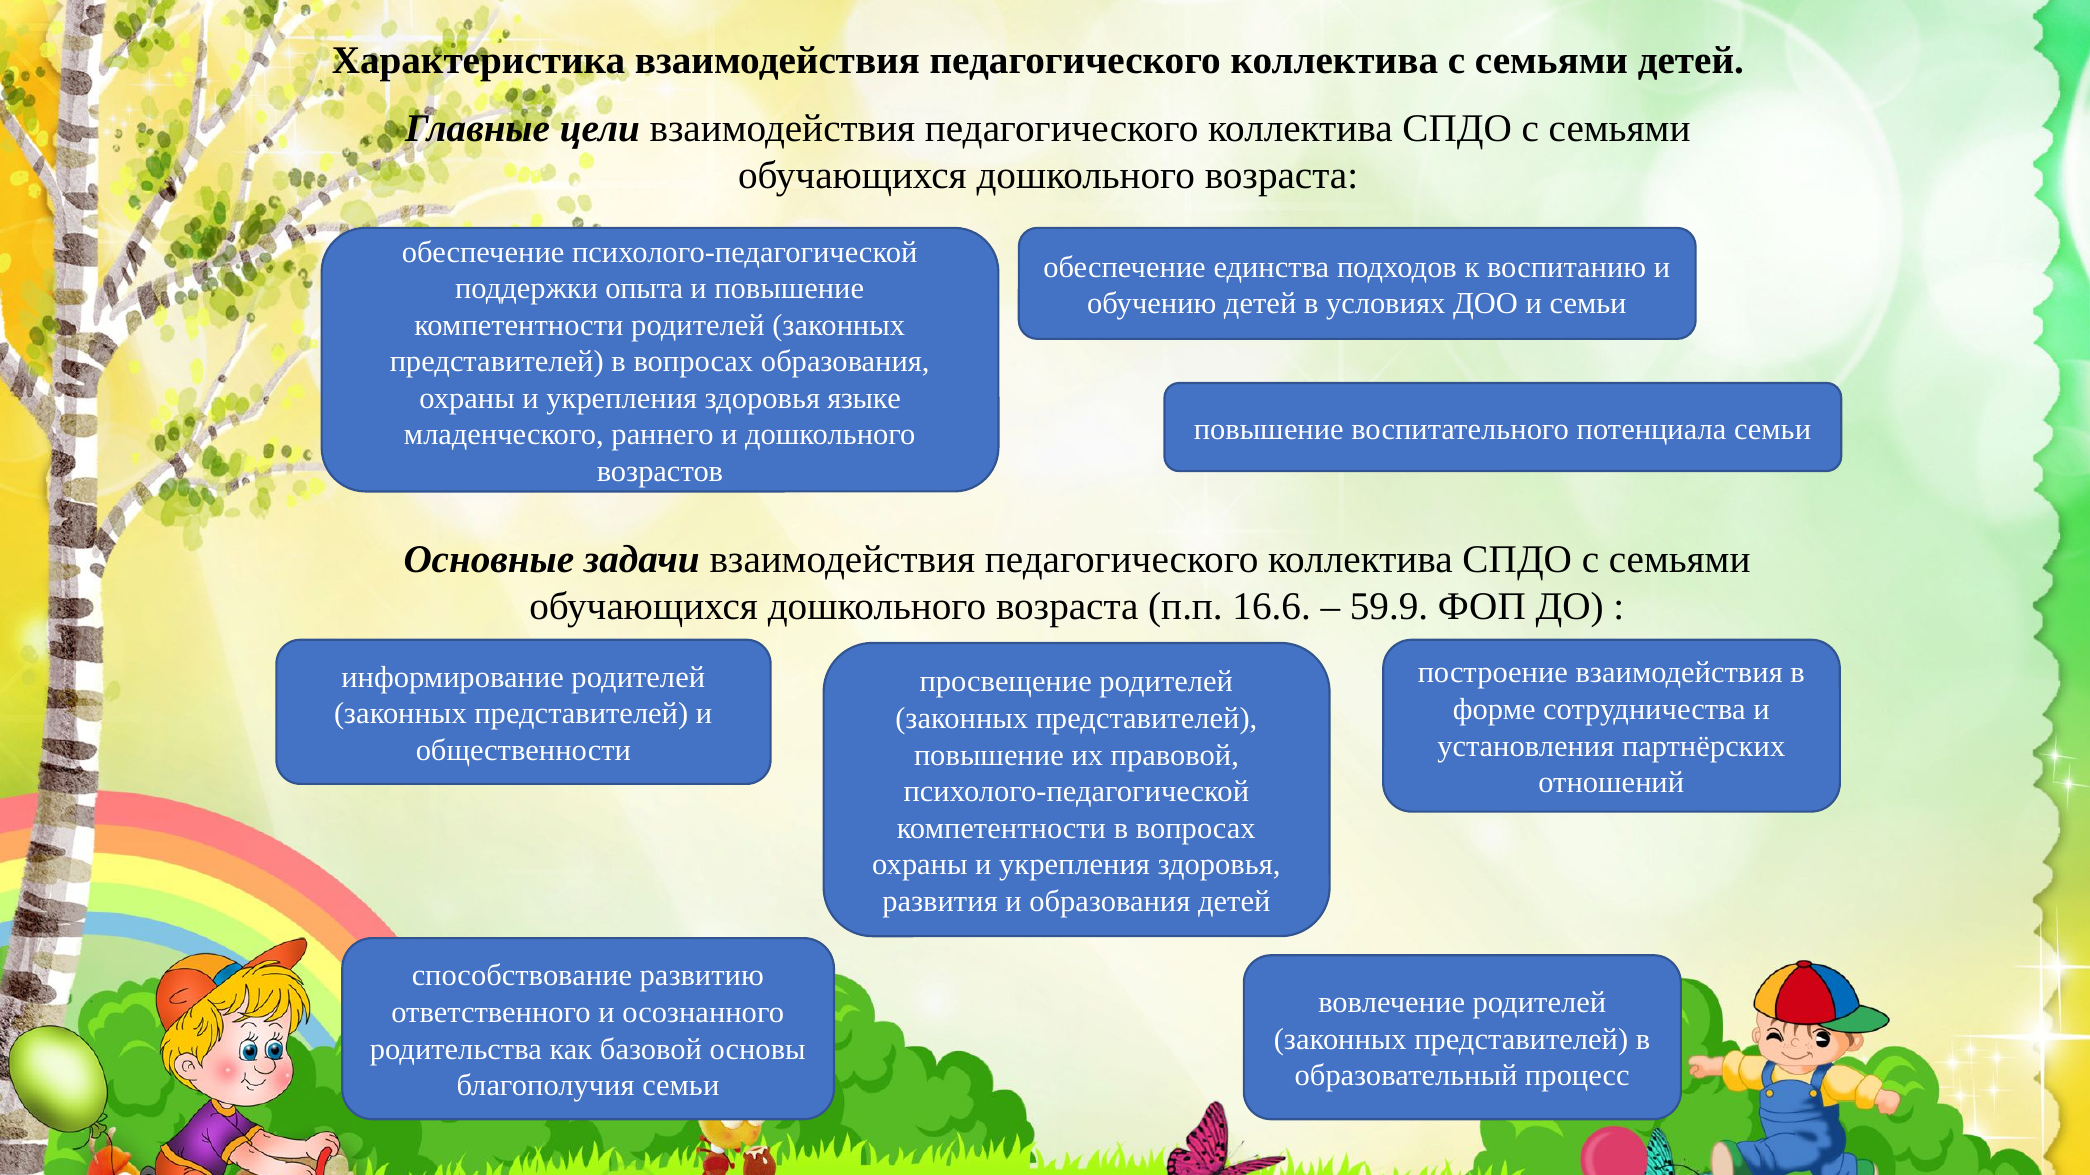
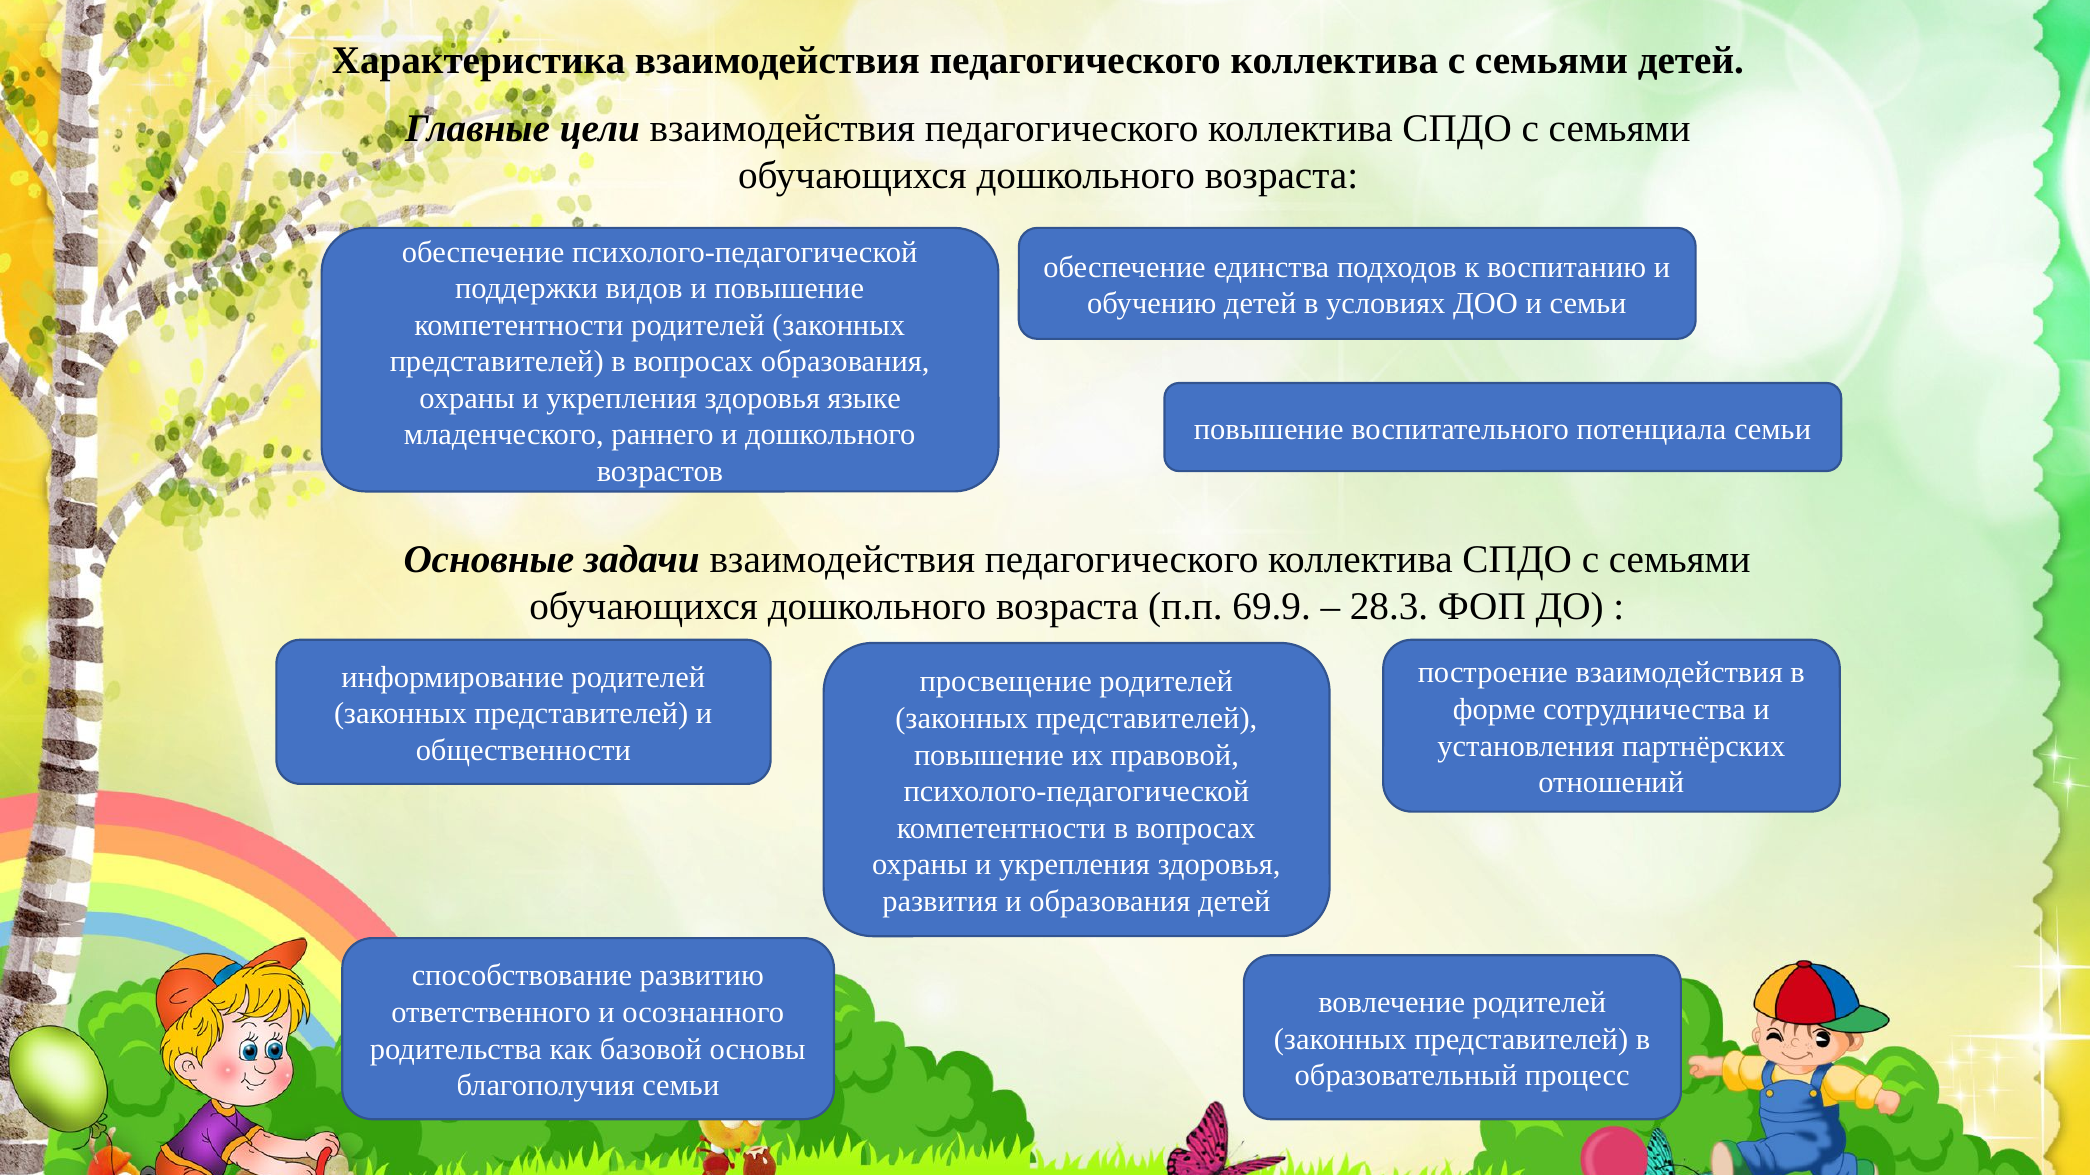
опыта: опыта -> видов (644, 289)
16.6: 16.6 -> 69.9 (1272, 607)
59.9: 59.9 -> 28.3 (1389, 607)
